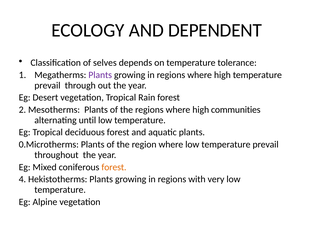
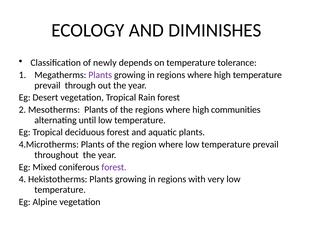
DEPENDENT: DEPENDENT -> DIMINISHES (215, 30)
selves: selves -> newly (105, 63)
0.Microtherms: 0.Microtherms -> 4.Microtherms (49, 144)
forest colour: orange -> purple (114, 167)
